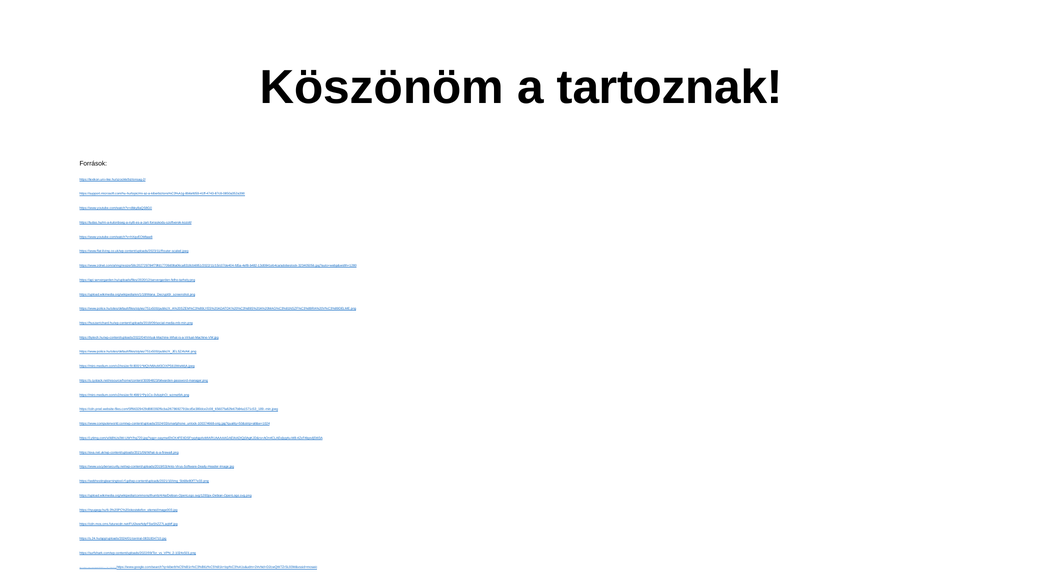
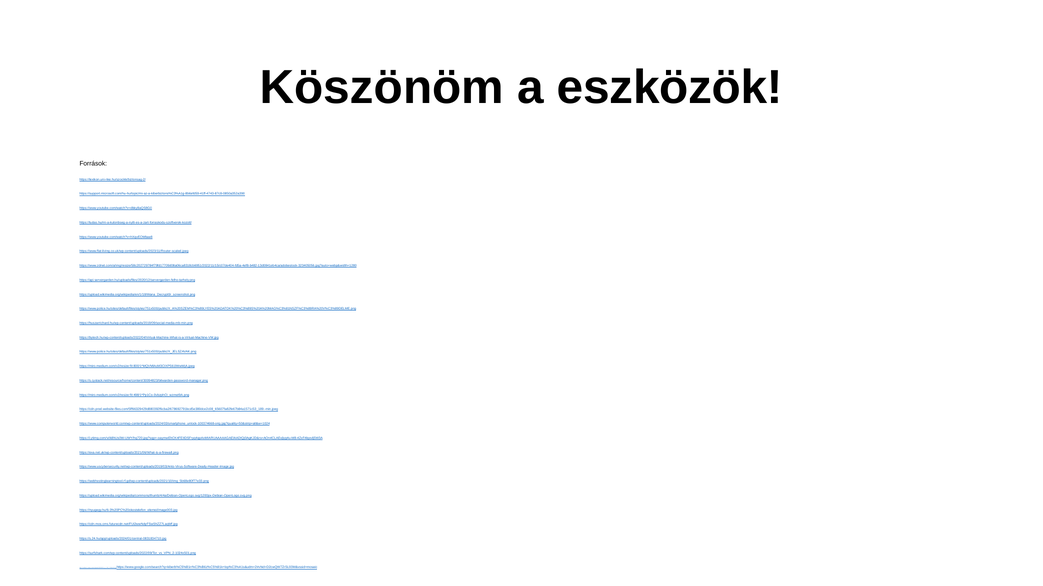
tartoznak: tartoznak -> eszközök (670, 88)
